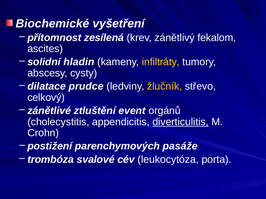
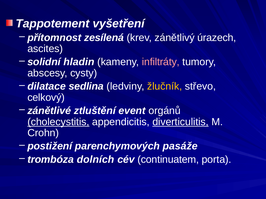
Biochemické: Biochemické -> Tappotement (53, 24)
fekalom: fekalom -> úrazech (217, 38)
infiltráty colour: yellow -> pink (161, 62)
prudce: prudce -> sedlina (86, 87)
cholecystitis underline: none -> present (58, 122)
svalové: svalové -> dolních (96, 160)
leukocytóza: leukocytóza -> continuatem (168, 160)
